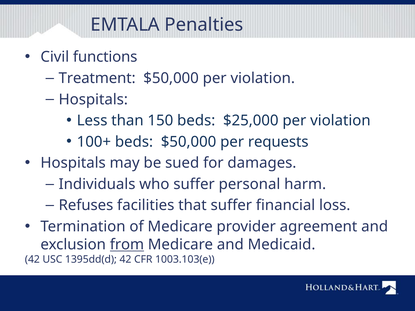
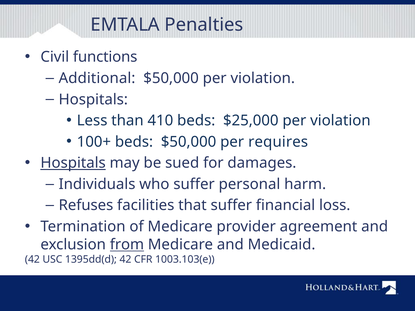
Treatment: Treatment -> Additional (97, 78)
150: 150 -> 410 (160, 121)
requests: requests -> requires (278, 142)
Hospitals underline: none -> present (73, 163)
